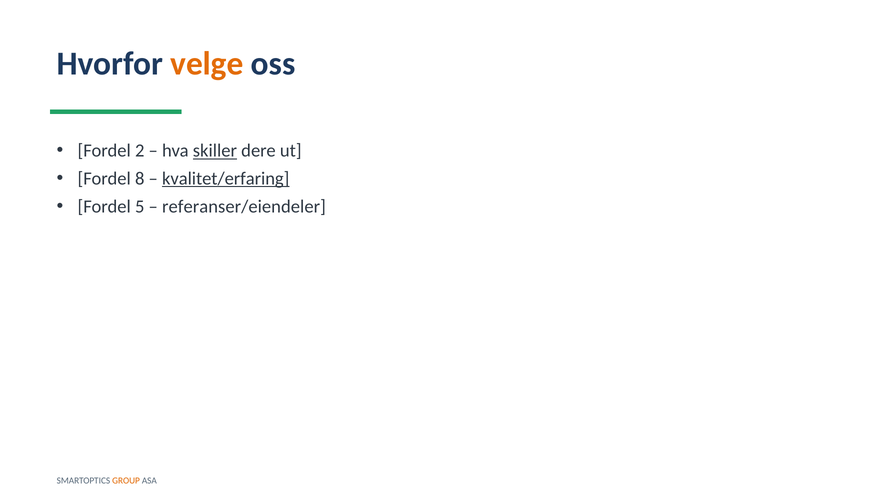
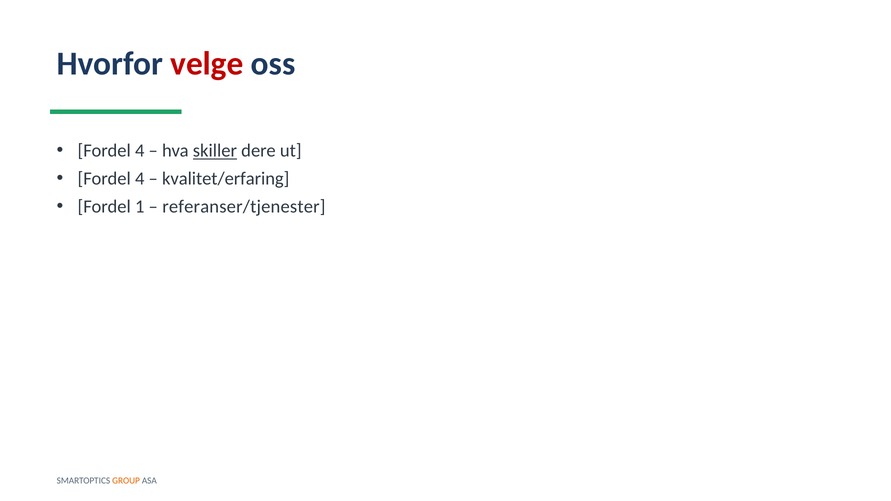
velge colour: orange -> red (207, 64)
2: 2 -> 4 (140, 151)
8: 8 -> 4 (140, 179)
kvalitet/erfaring underline: present -> none (226, 179)
5: 5 -> 1 (140, 207)
referanser/eiendeler: referanser/eiendeler -> referanser/tjenester (244, 207)
